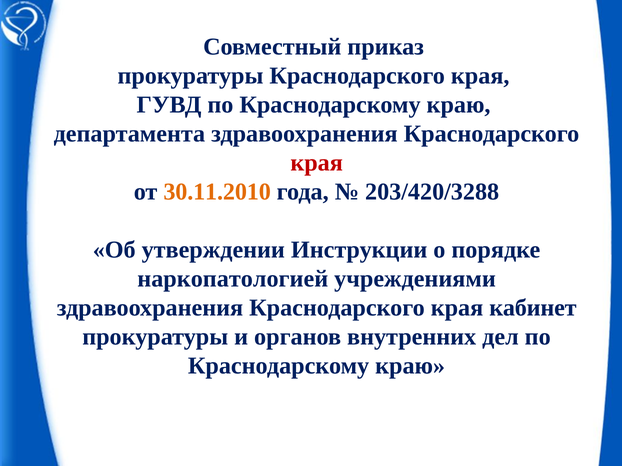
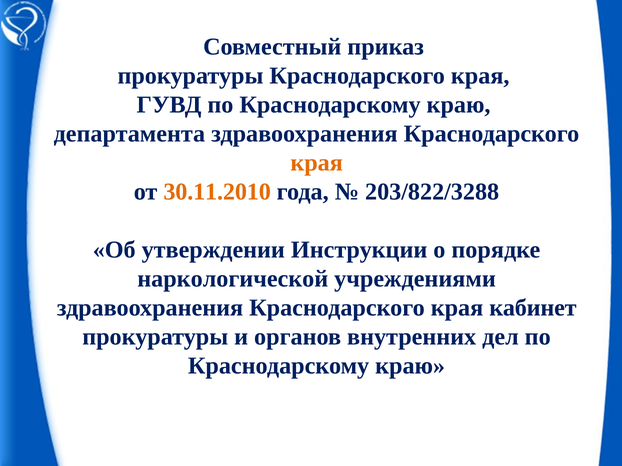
края colour: red -> orange (317, 163)
203/420/3288: 203/420/3288 -> 203/822/3288 (432, 192)
наркопатологией: наркопатологией -> наркологической (233, 279)
